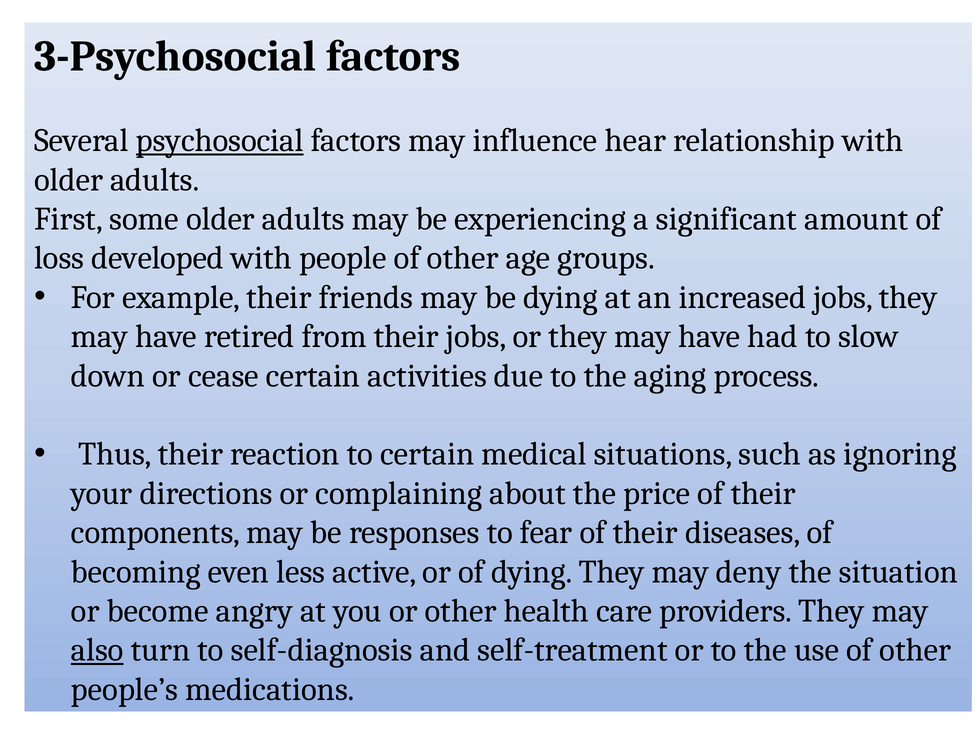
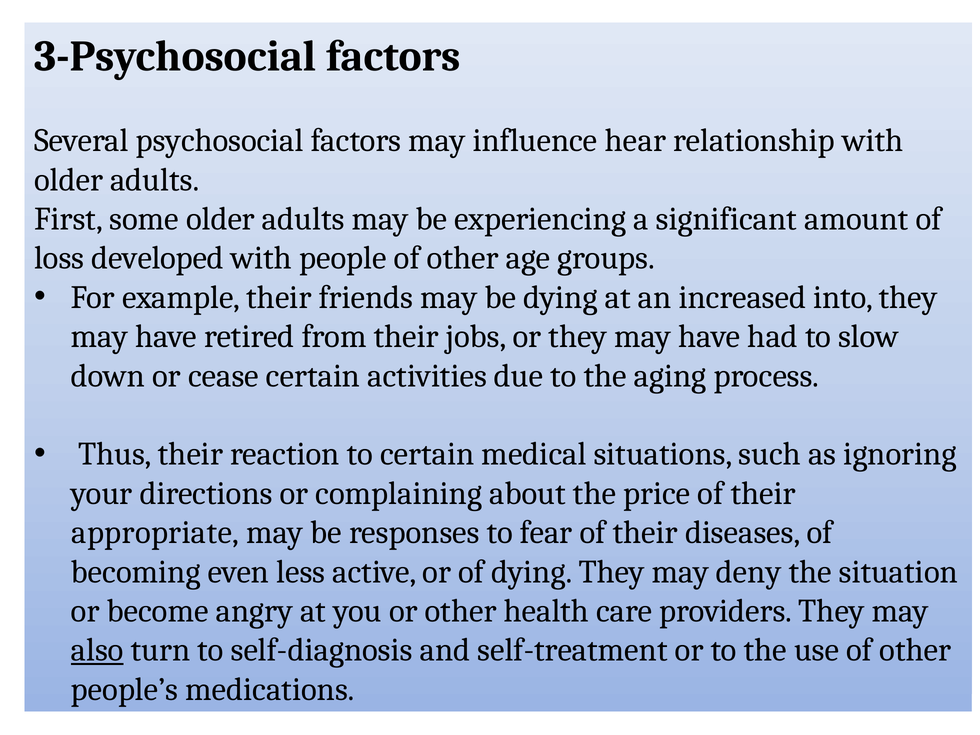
psychosocial underline: present -> none (220, 141)
increased jobs: jobs -> into (843, 297)
components: components -> appropriate (155, 533)
